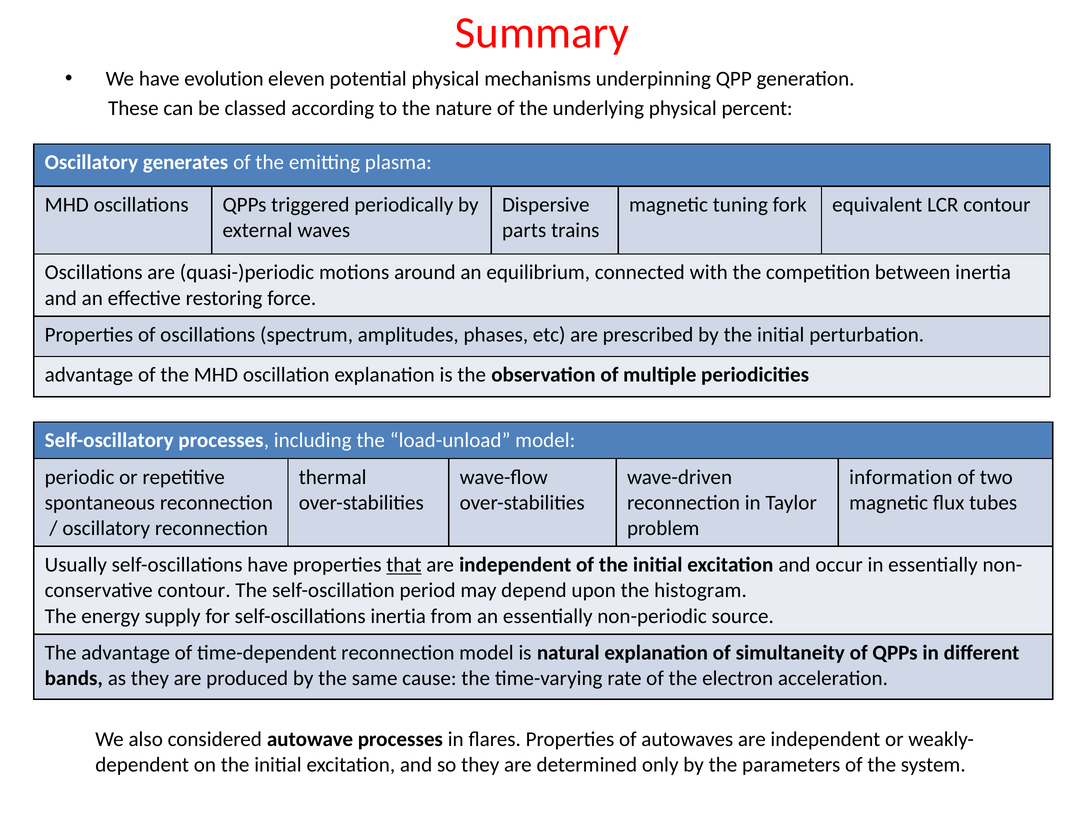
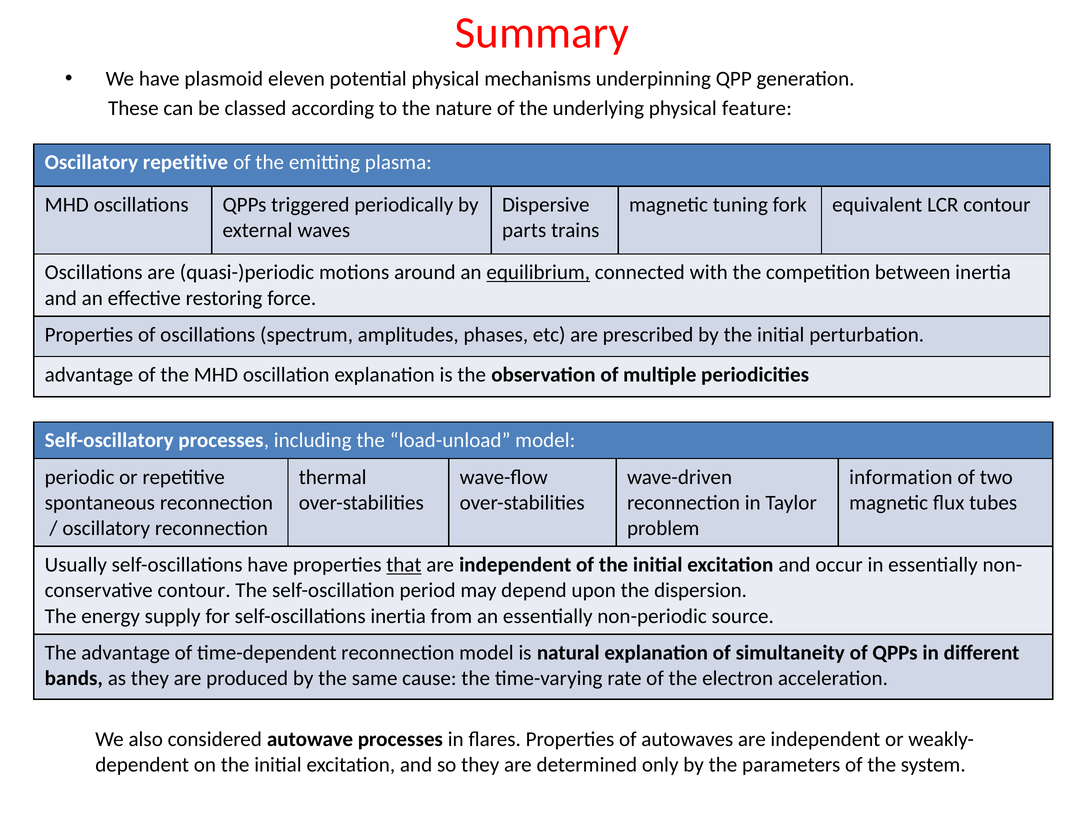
evolution: evolution -> plasmoid (224, 79)
percent: percent -> feature (757, 108)
Oscillatory generates: generates -> repetitive (185, 162)
equilibrium underline: none -> present (538, 273)
histogram: histogram -> dispersion (701, 591)
